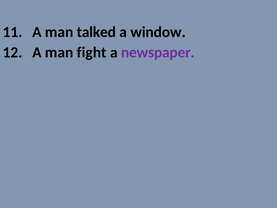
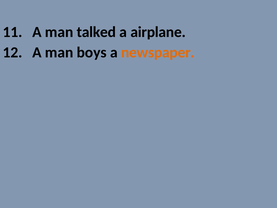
window: window -> airplane (158, 32)
fight: fight -> boys (92, 52)
newspaper colour: purple -> orange (158, 52)
